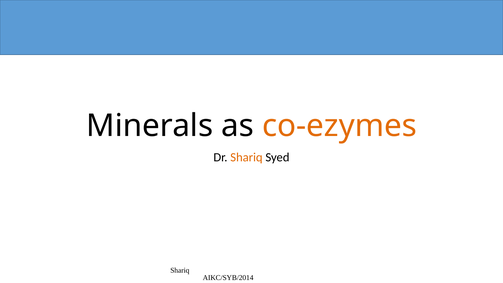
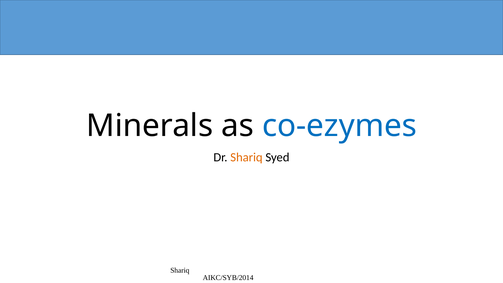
co-ezymes colour: orange -> blue (339, 126)
